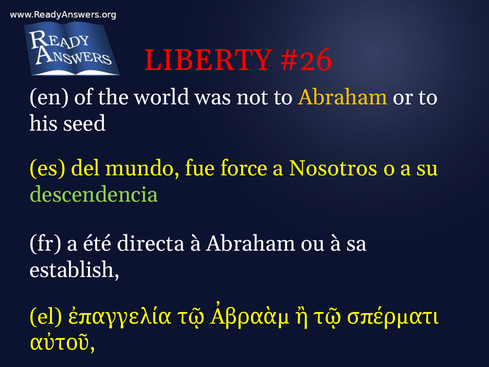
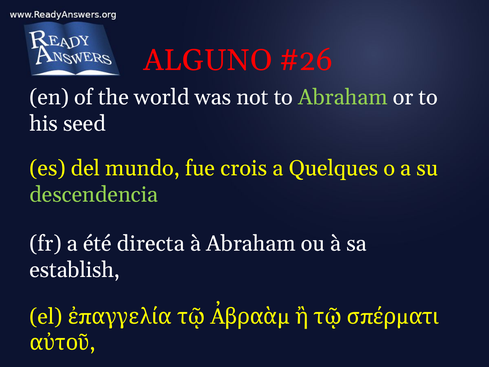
LIBERTY: LIBERTY -> ALGUNO (208, 60)
Abraham colour: yellow -> light green (343, 97)
force: force -> crois (244, 168)
Nosotros: Nosotros -> Quelques (333, 168)
